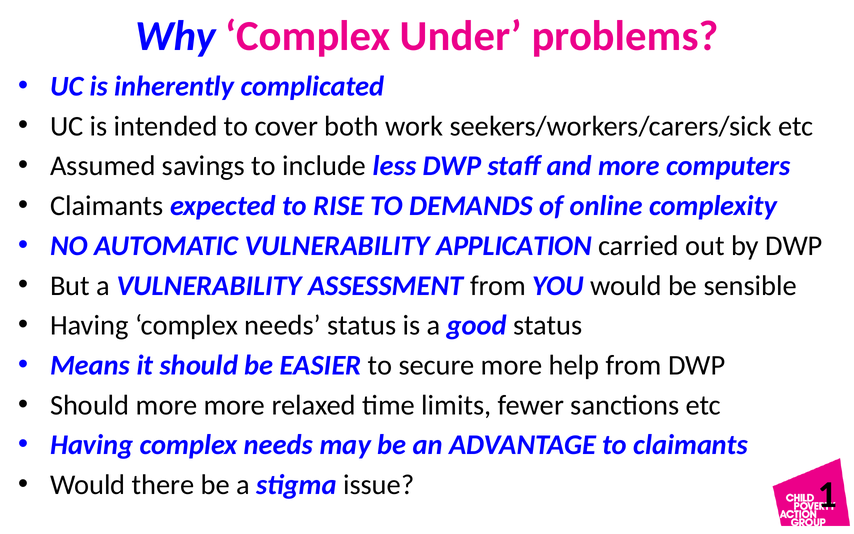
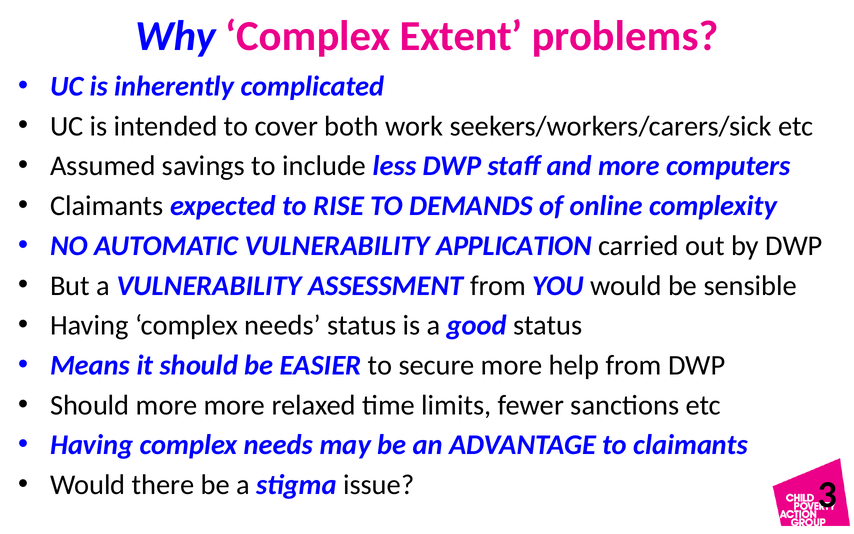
Under: Under -> Extent (461, 36)
1: 1 -> 3 (828, 495)
